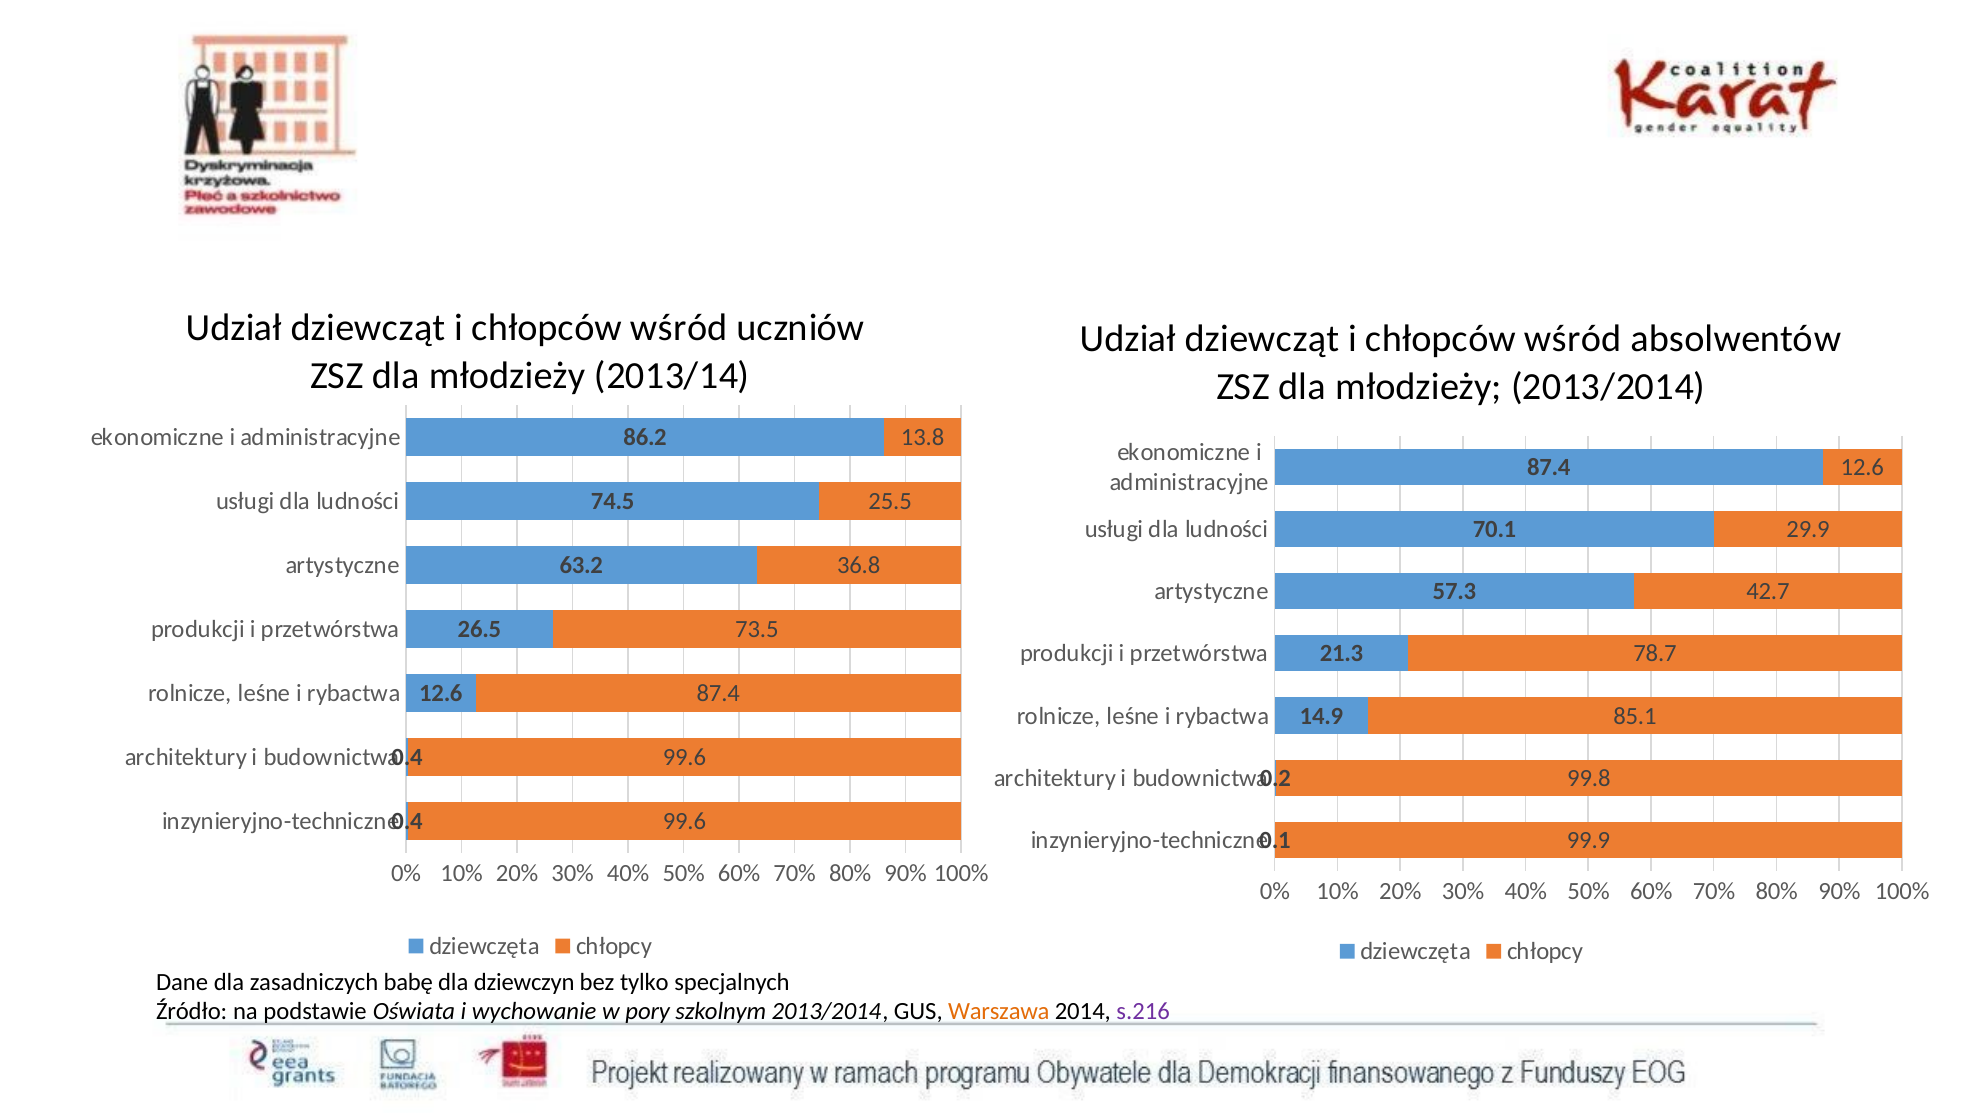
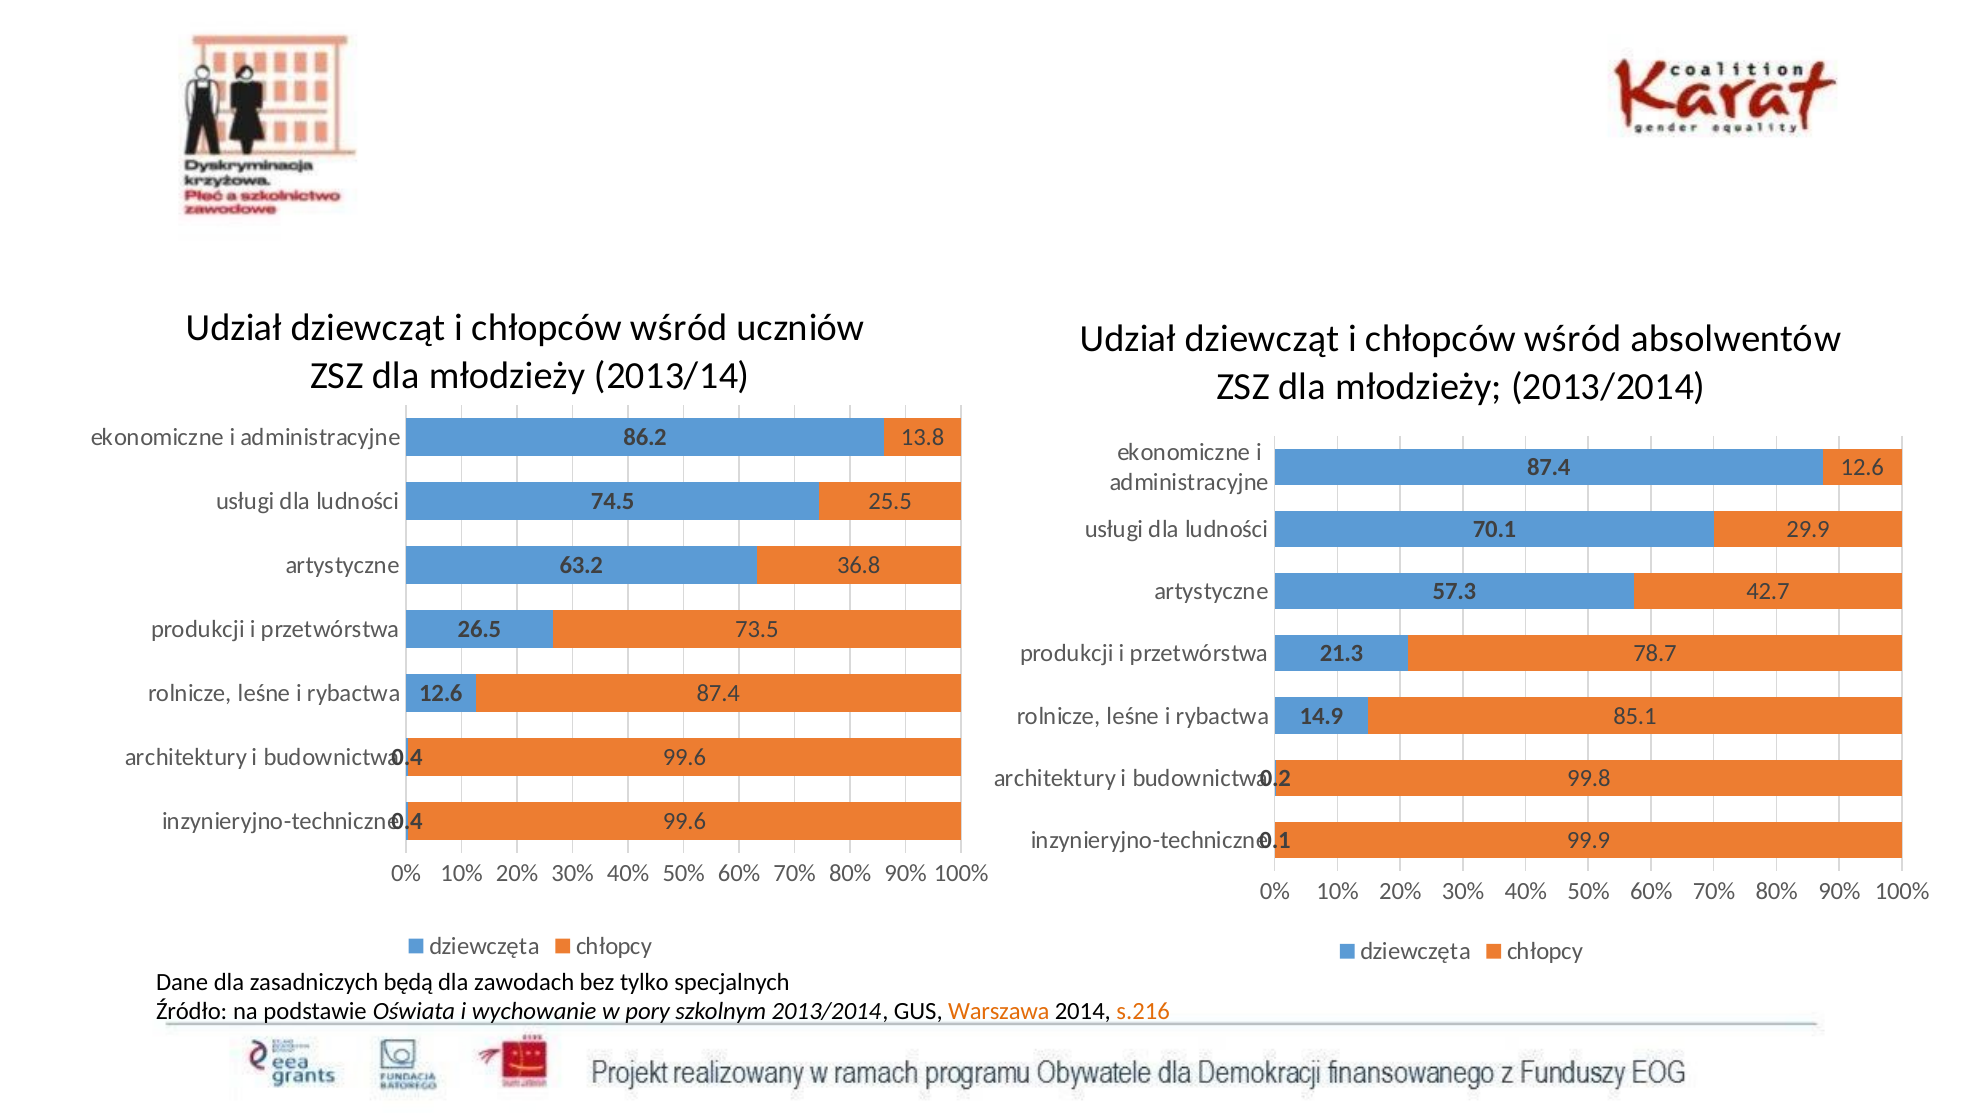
babę: babę -> będą (408, 982)
dziewczyn: dziewczyn -> zawodach (524, 982)
s.216 colour: purple -> orange (1143, 1011)
